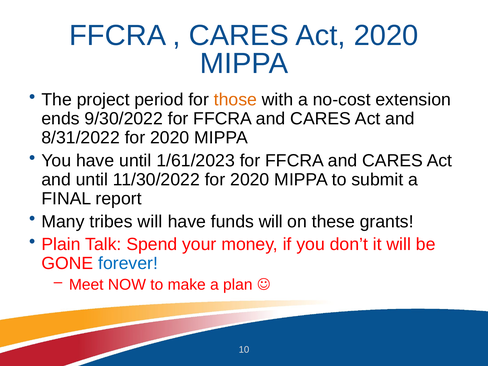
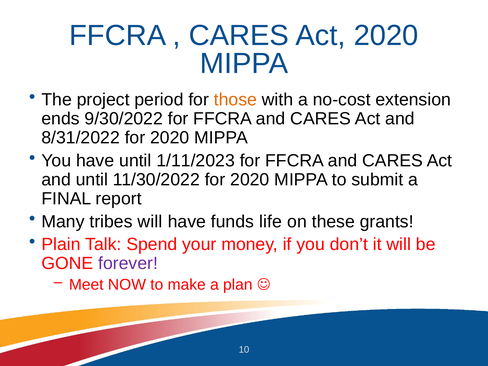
1/61/2023: 1/61/2023 -> 1/11/2023 (196, 161)
funds will: will -> life (271, 222)
forever colour: blue -> purple (128, 264)
